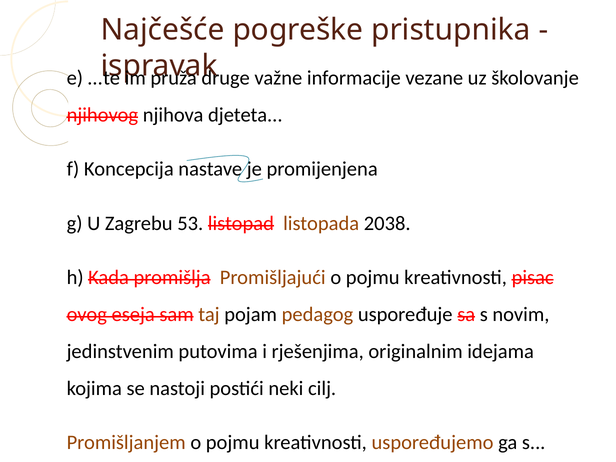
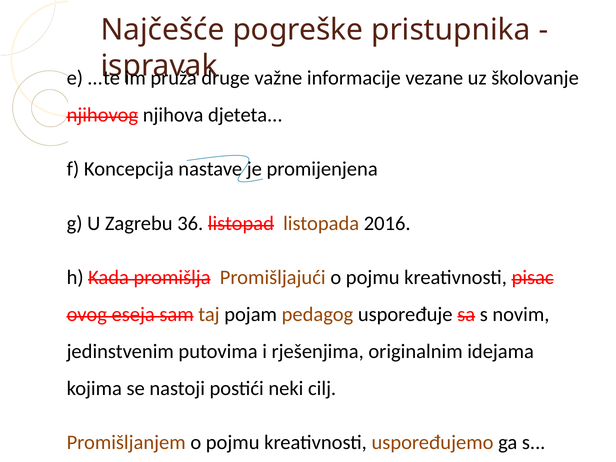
53: 53 -> 36 (190, 223)
2038: 2038 -> 2016 (387, 223)
